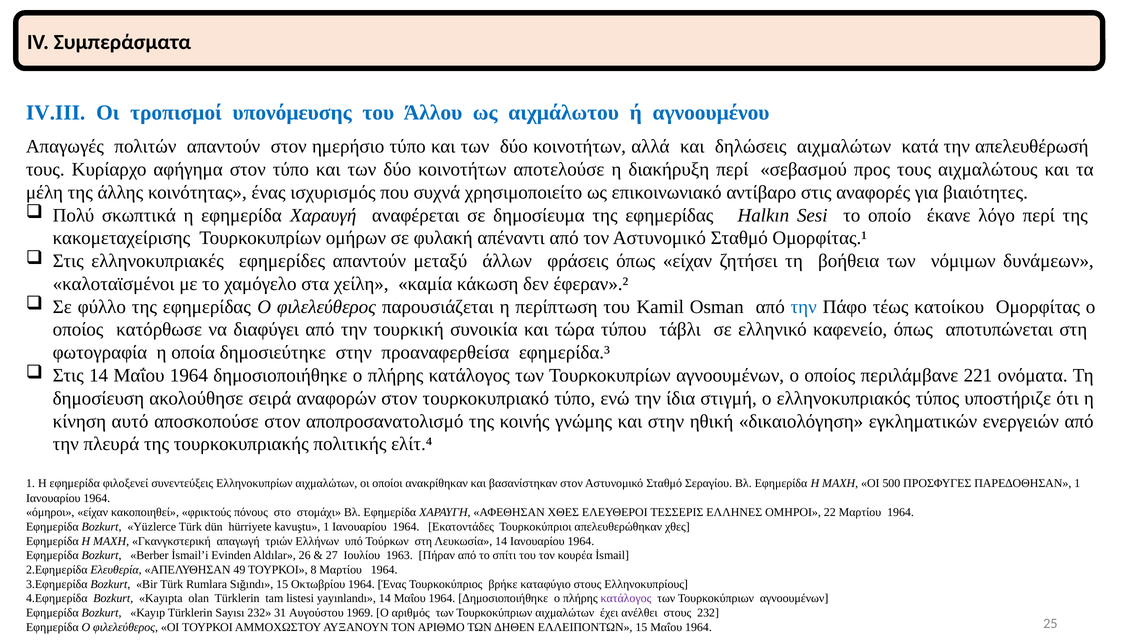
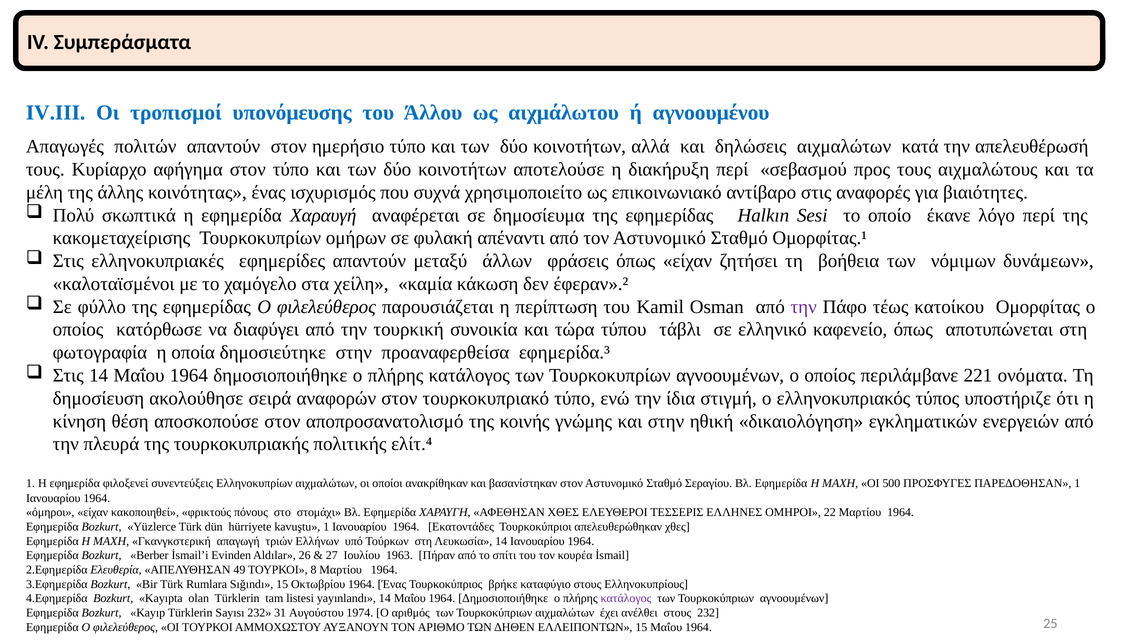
την colour: blue -> purple (804, 307)
αυτό: αυτό -> θέση (130, 421)
1969: 1969 -> 1974 (360, 613)
